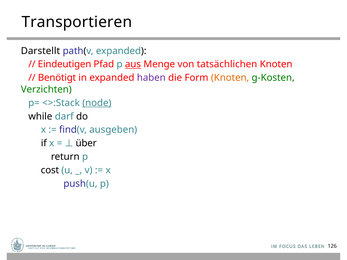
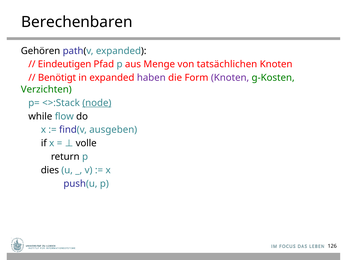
Transportieren: Transportieren -> Berechenbaren (77, 22)
Darstellt: Darstellt -> Gehören (41, 51)
aus underline: present -> none (133, 64)
Knoten colour: orange -> purple (230, 78)
darf: darf -> flow (64, 116)
über: über -> volle (86, 143)
cost: cost -> dies (50, 170)
